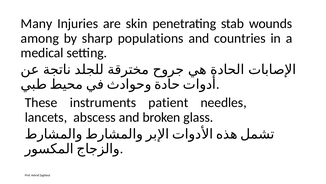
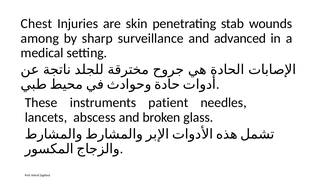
Many: Many -> Chest (36, 23)
populations: populations -> surveillance (151, 38)
countries: countries -> advanced (240, 38)
